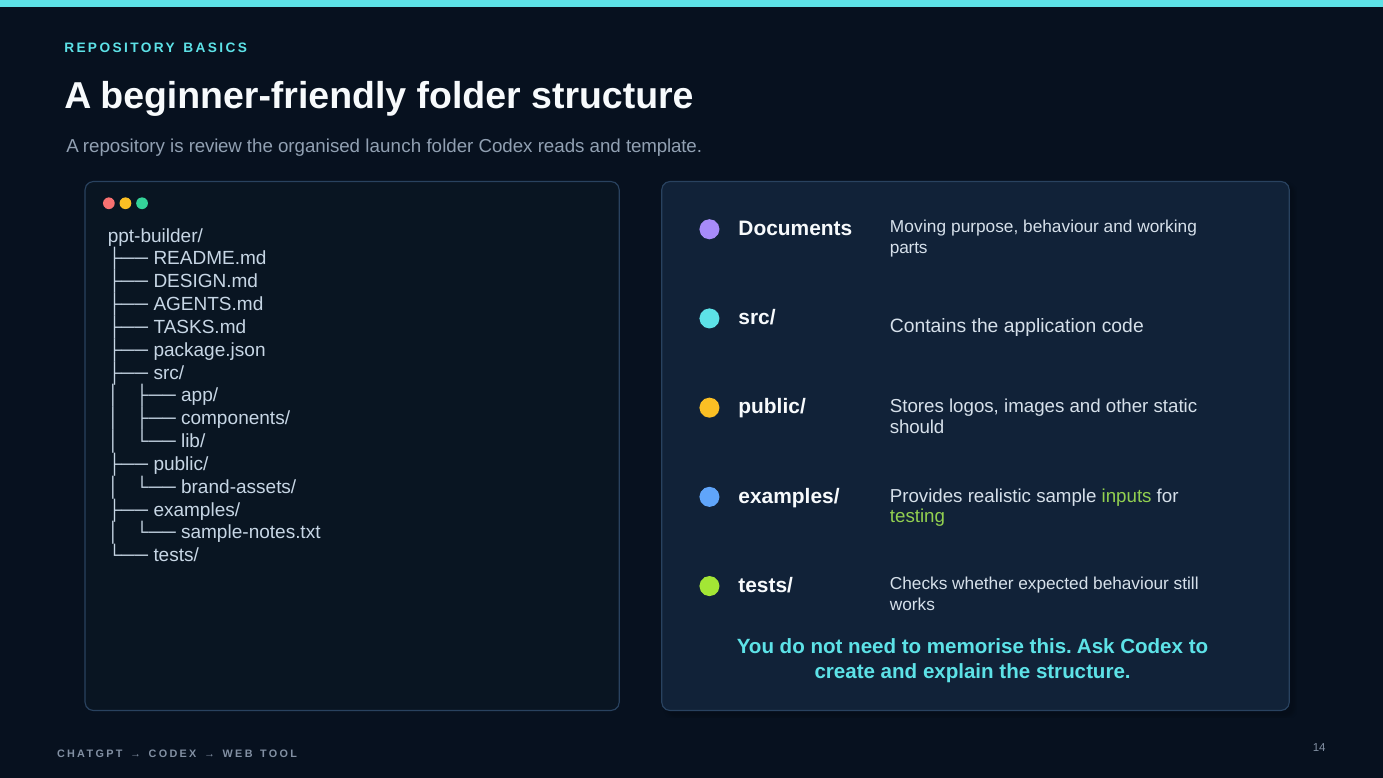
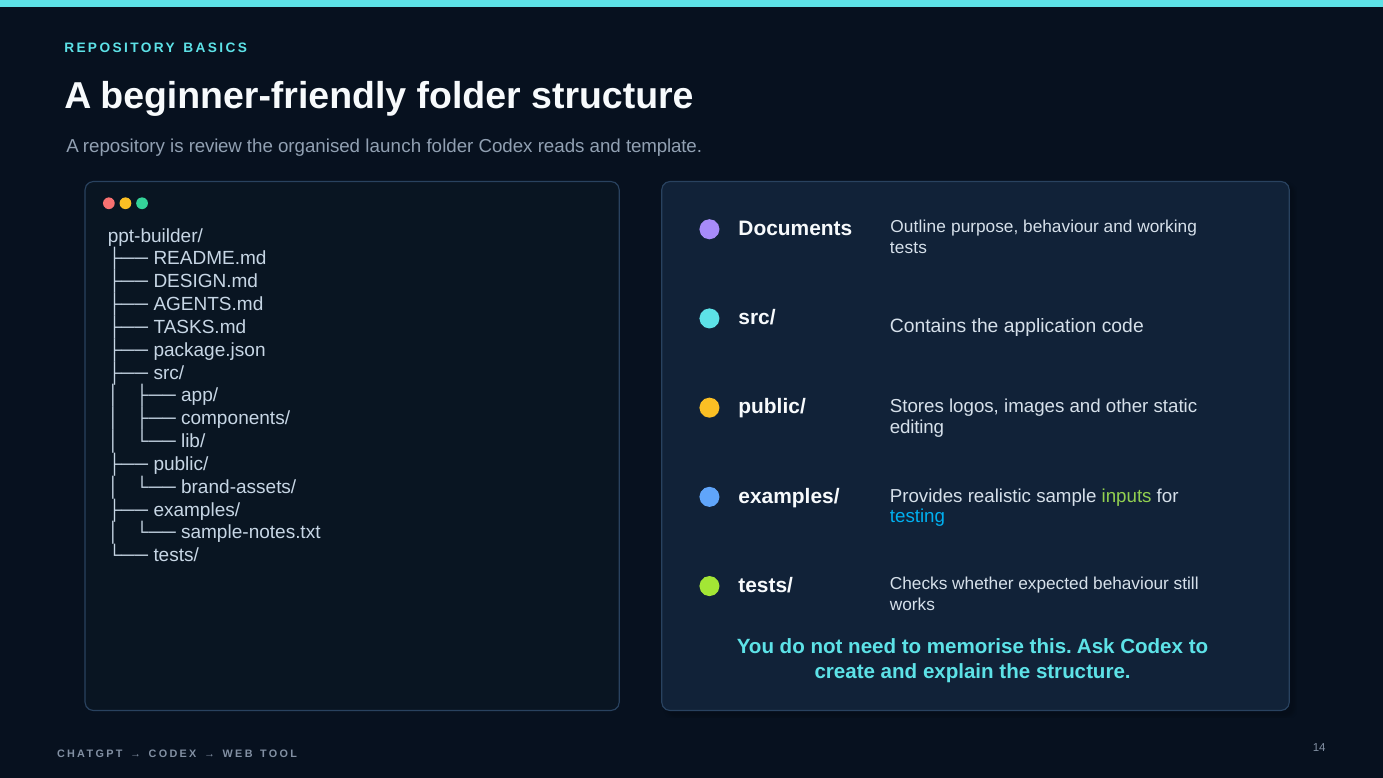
Moving: Moving -> Outline (918, 227)
parts: parts -> tests (909, 248)
should: should -> editing (917, 427)
testing colour: light green -> light blue (917, 516)
